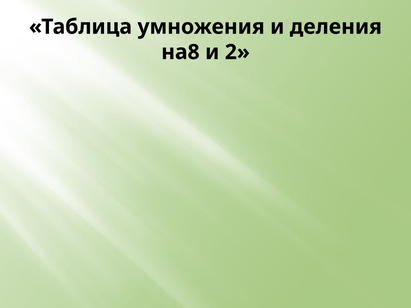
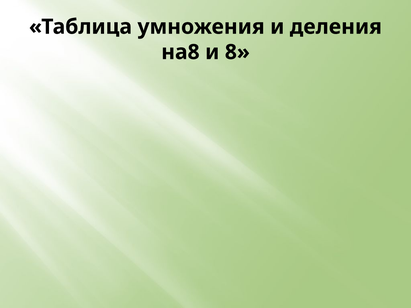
2: 2 -> 8 (237, 52)
